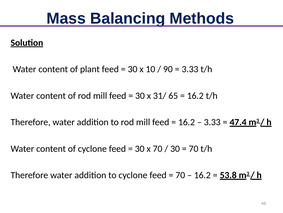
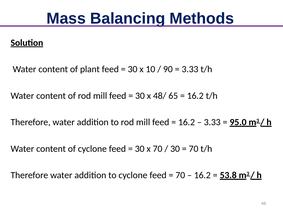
31/: 31/ -> 48/ (160, 95)
47.4: 47.4 -> 95.0 (238, 122)
